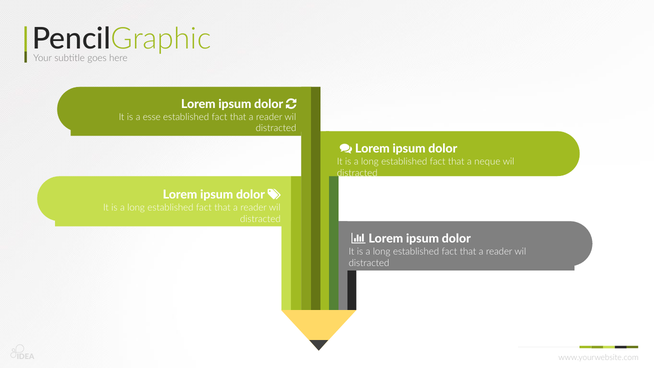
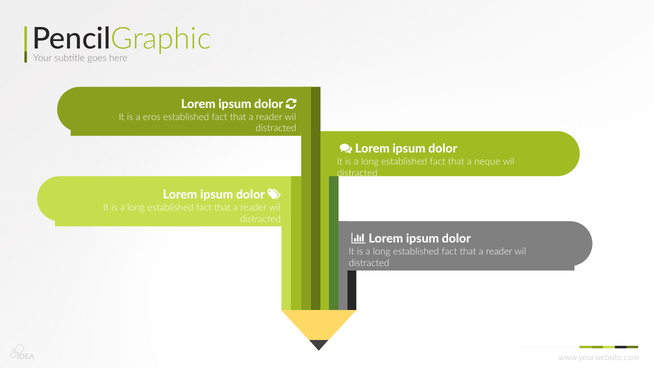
esse: esse -> eros (152, 117)
